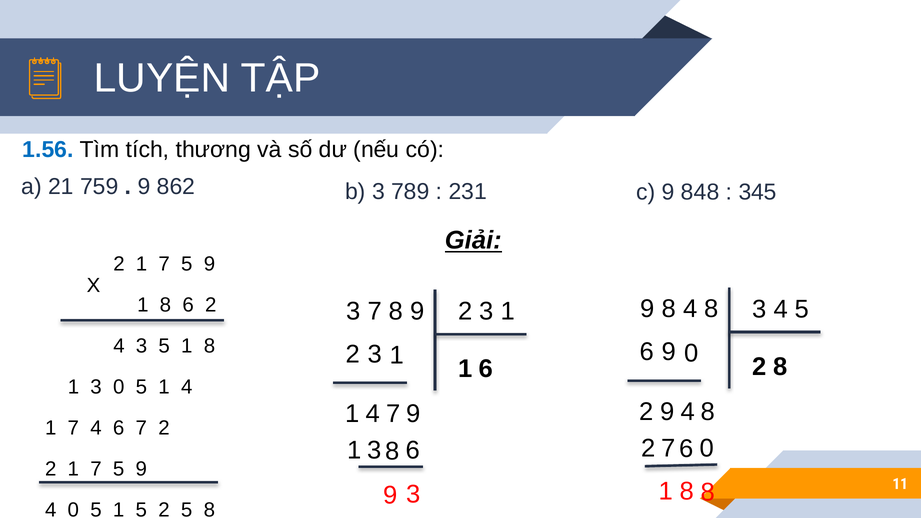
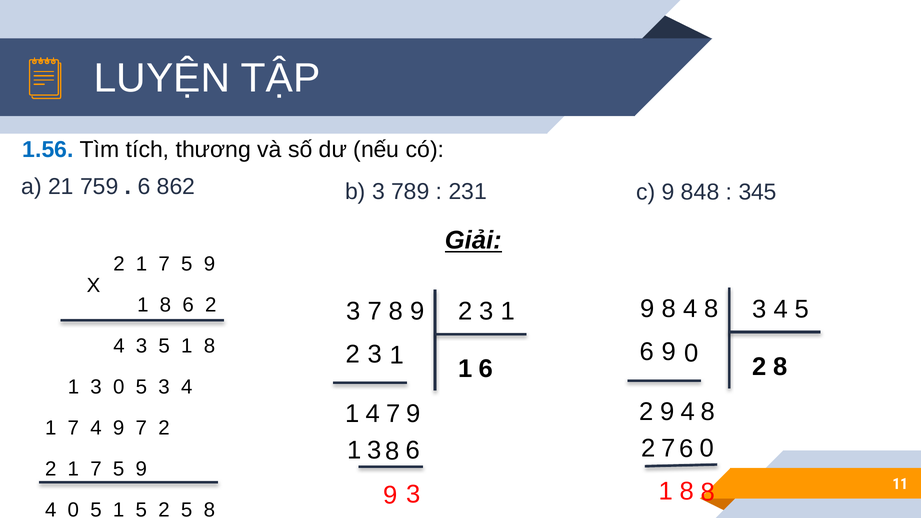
9: 9 -> 6 (144, 187)
3 0 5 1: 1 -> 3 (164, 387)
4 6: 6 -> 9 (119, 428)
